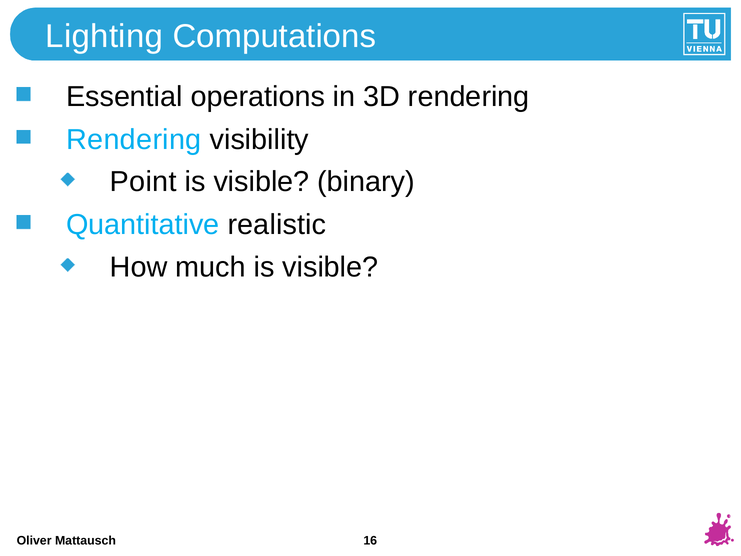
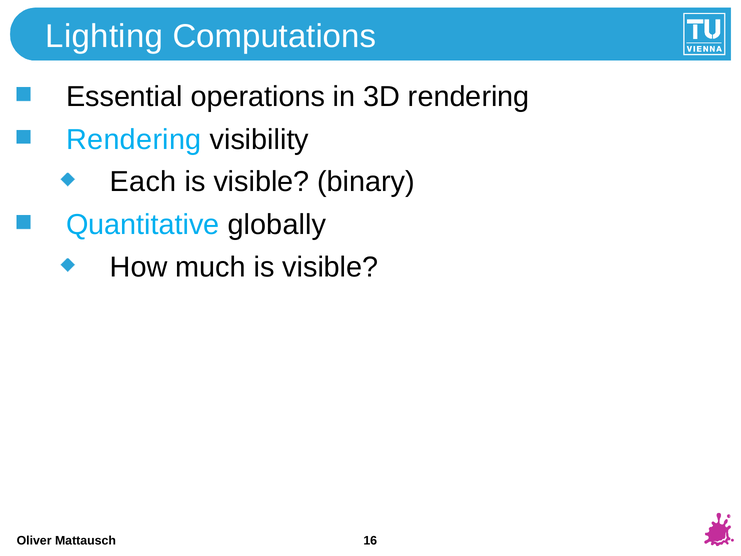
Point: Point -> Each (143, 182)
realistic: realistic -> globally (277, 225)
